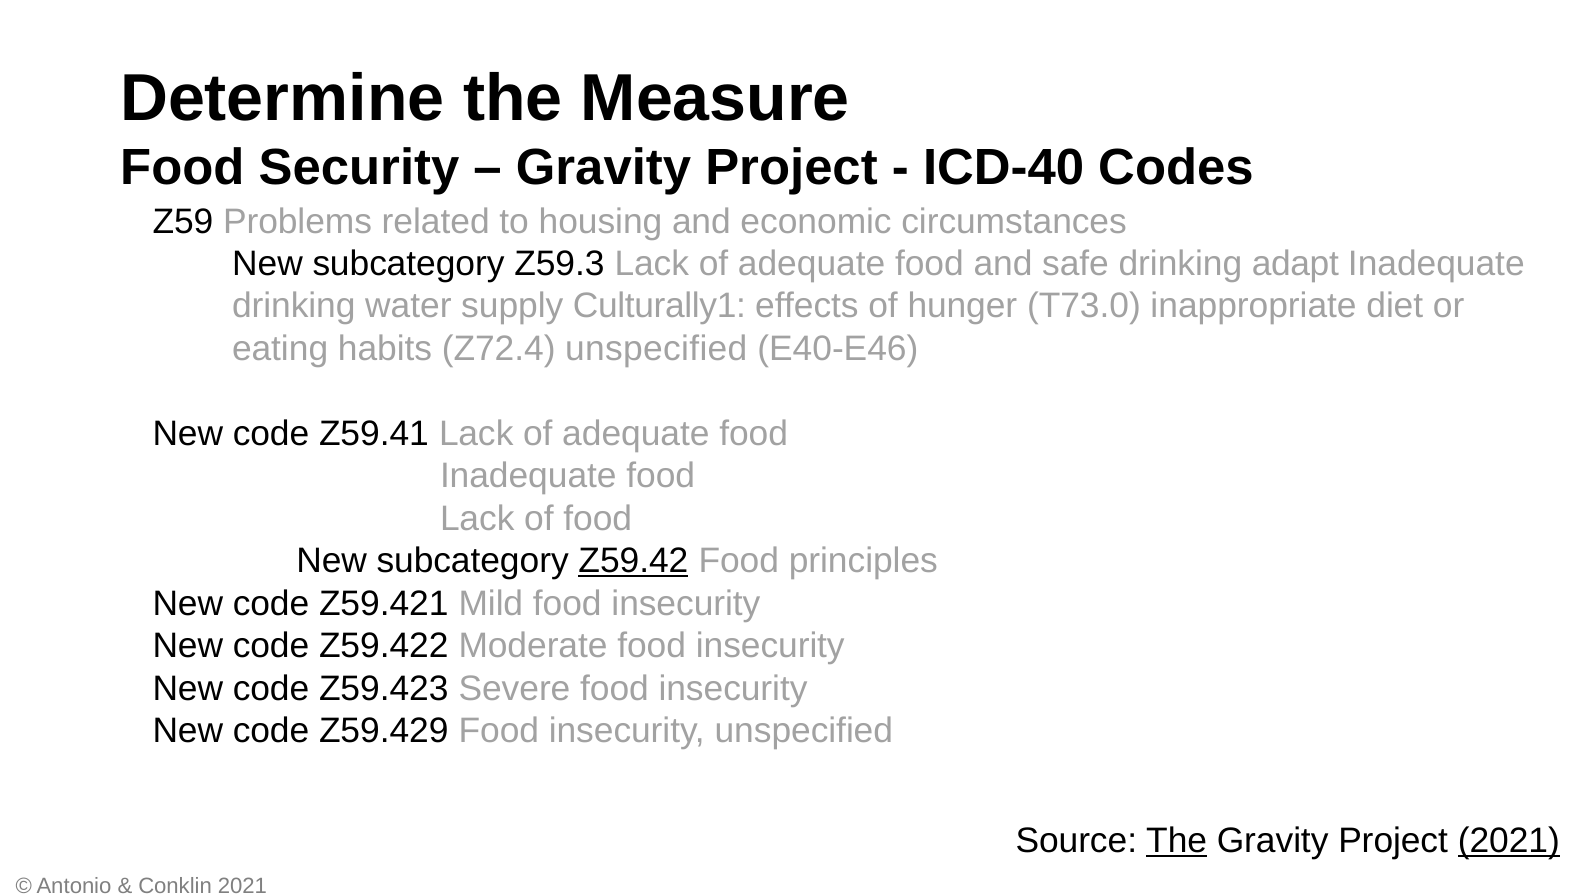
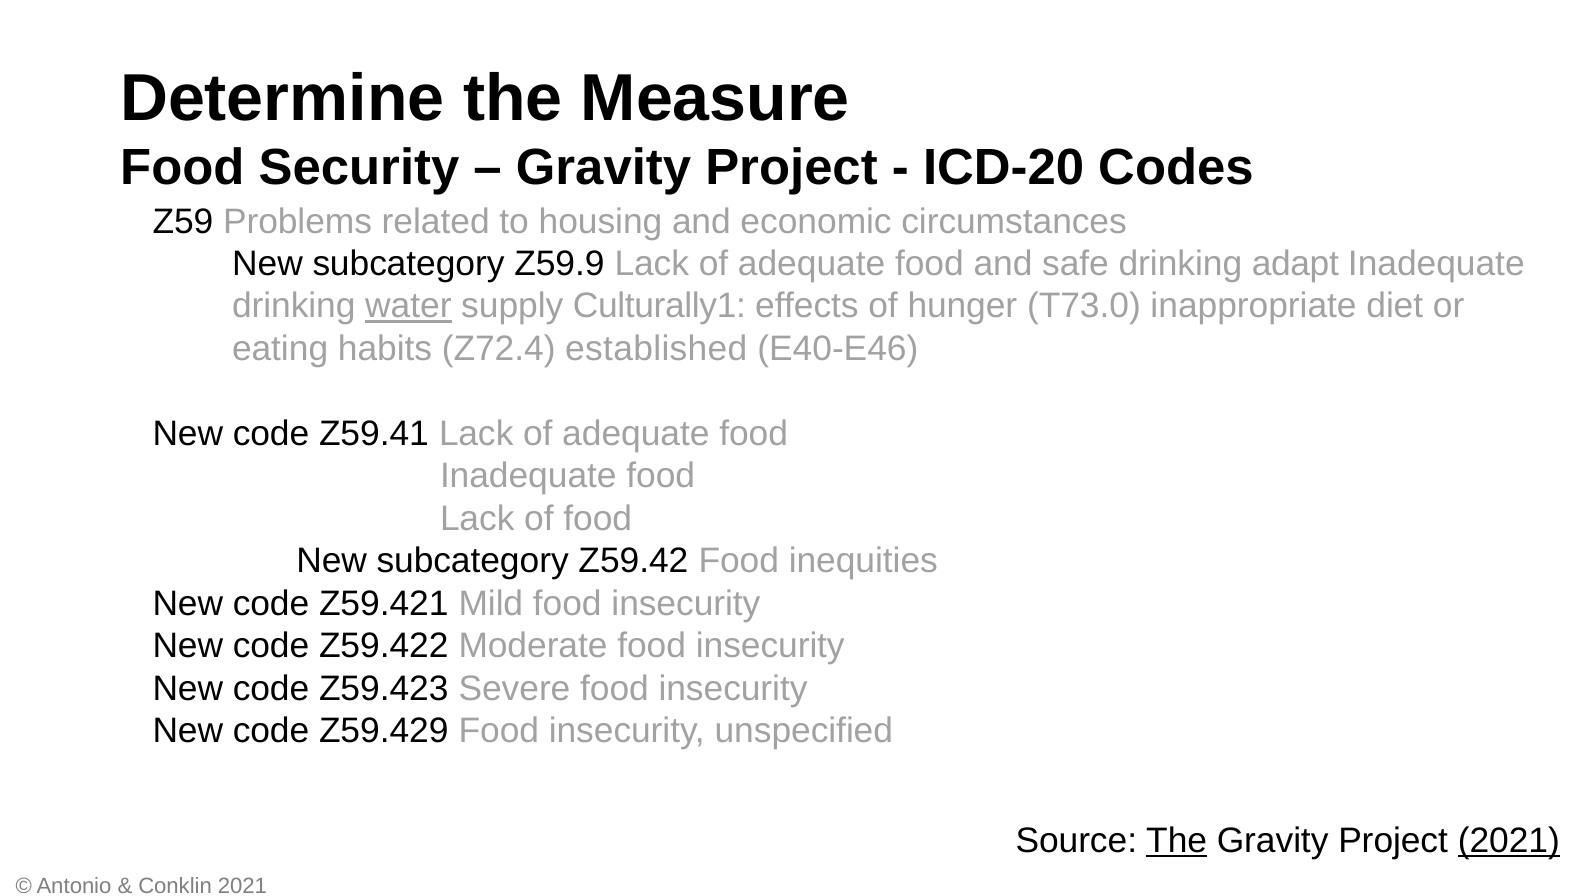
ICD-40: ICD-40 -> ICD-20 (1004, 168)
Z59.3: Z59.3 -> Z59.9 (559, 264)
water underline: none -> present (408, 306)
Z72.4 unspecified: unspecified -> established (656, 349)
Z59.42 underline: present -> none (633, 561)
principles: principles -> inequities (863, 561)
